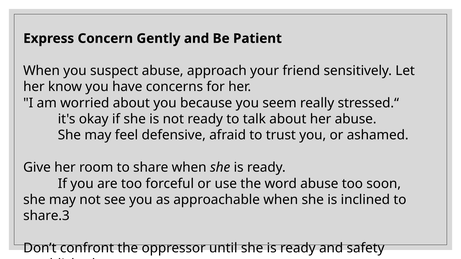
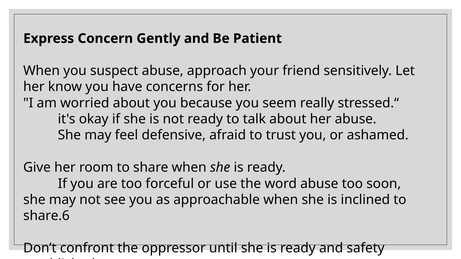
share.3: share.3 -> share.6 (46, 216)
